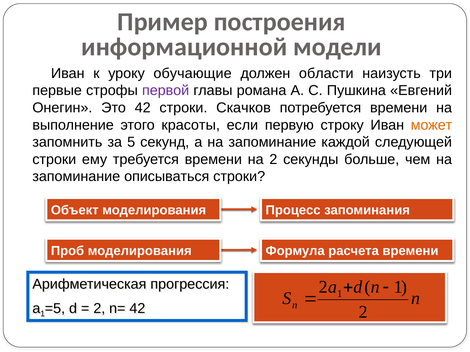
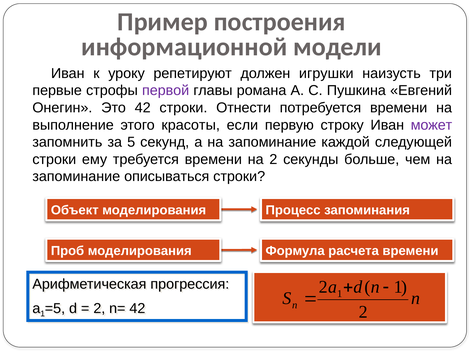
обучающие: обучающие -> репетируют (193, 73)
области: области -> игрушки (326, 73)
Скачков: Скачков -> Отнести (244, 108)
может colour: orange -> purple (431, 125)
